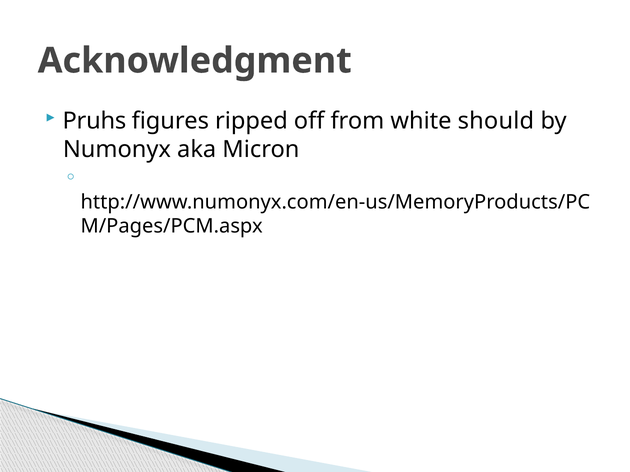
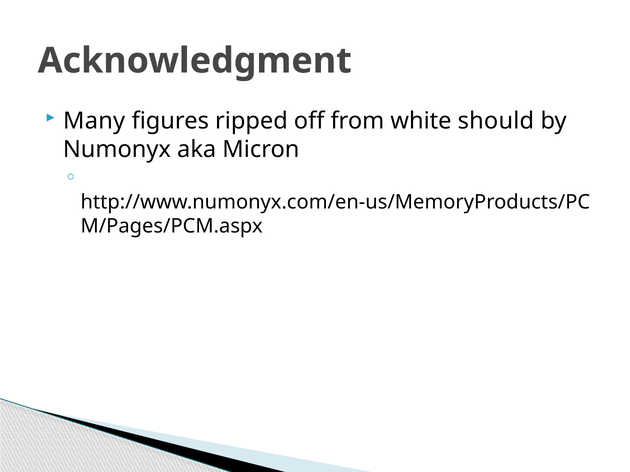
Pruhs: Pruhs -> Many (94, 121)
